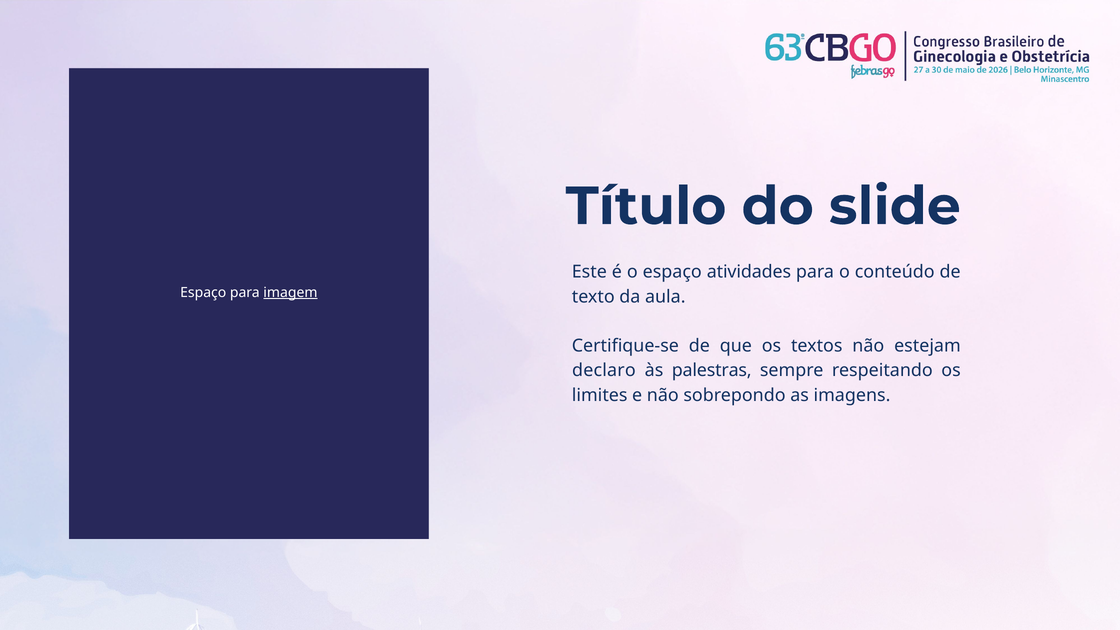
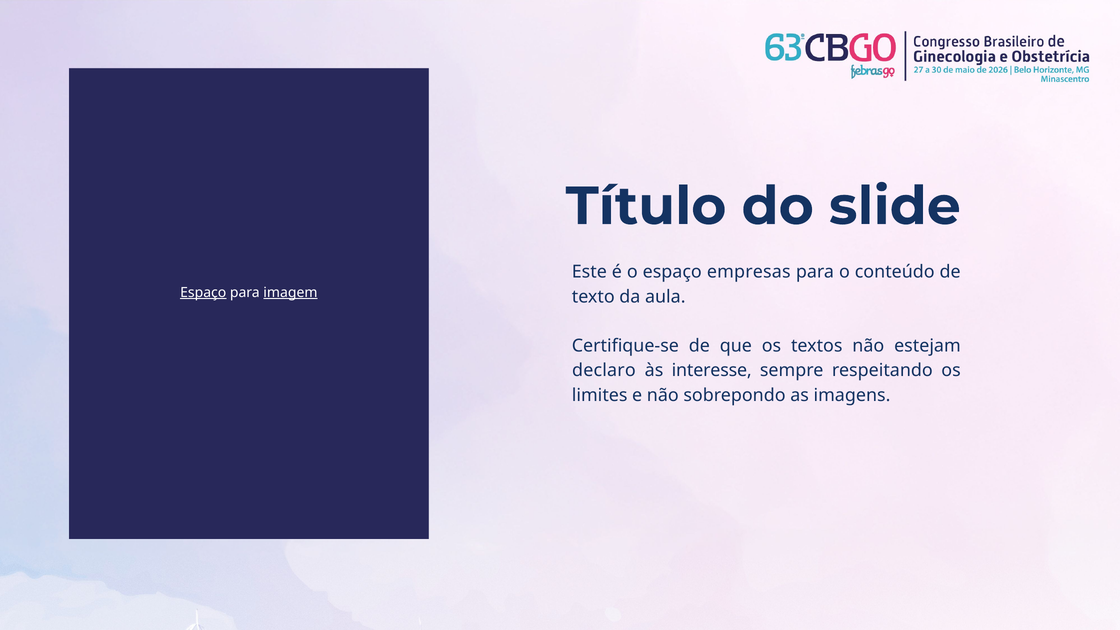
atividades: atividades -> empresas (749, 272)
Espaço underline: none -> present (203, 292)
palestras: palestras -> interesse (712, 371)
